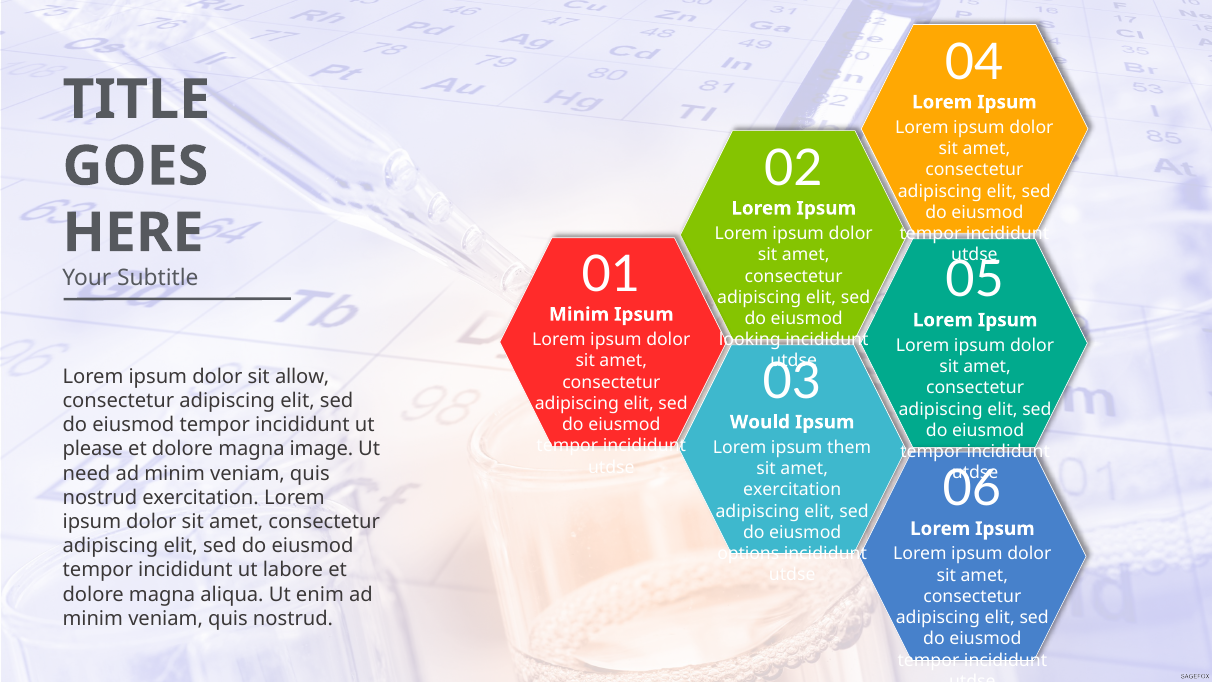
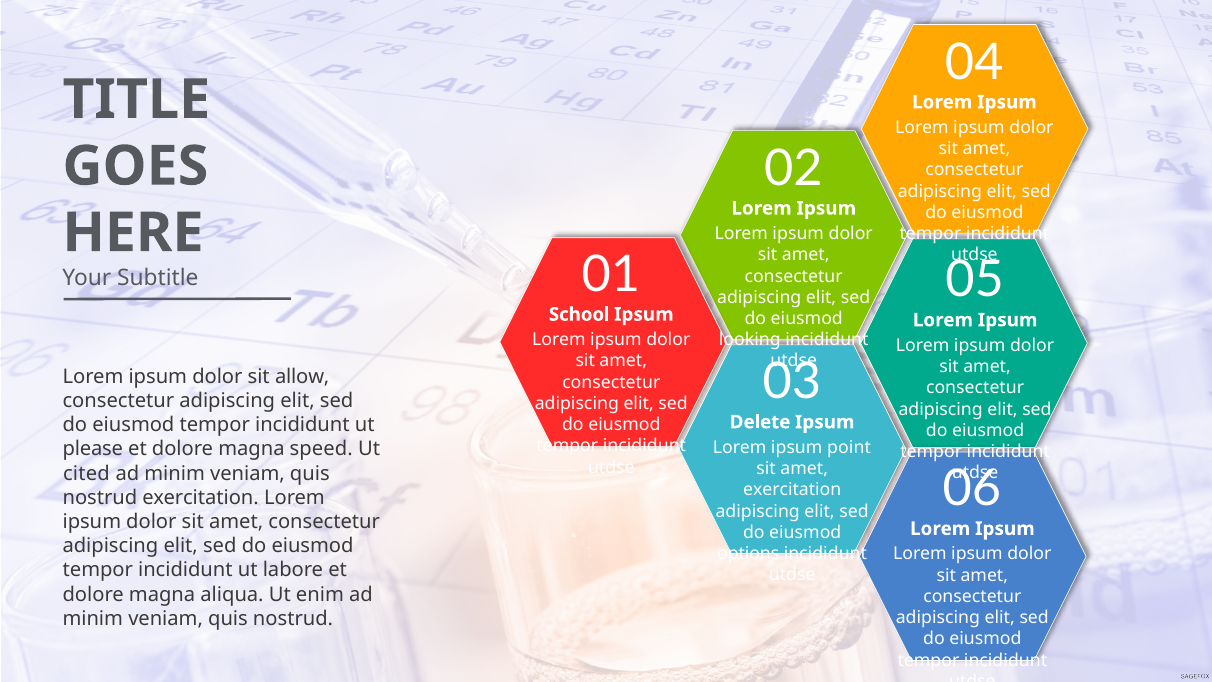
Minim: Minim -> School (579, 314)
Would: Would -> Delete (760, 422)
them: them -> point (849, 447)
image: image -> speed (321, 449)
need: need -> cited (86, 473)
